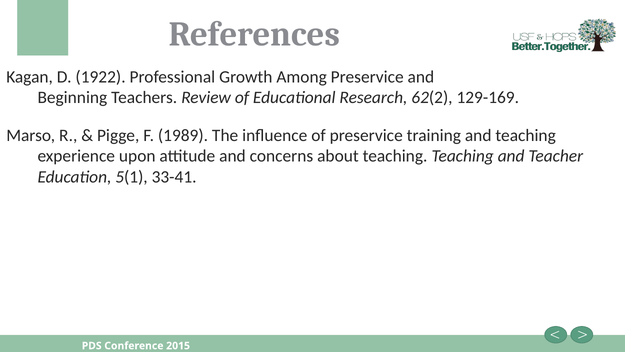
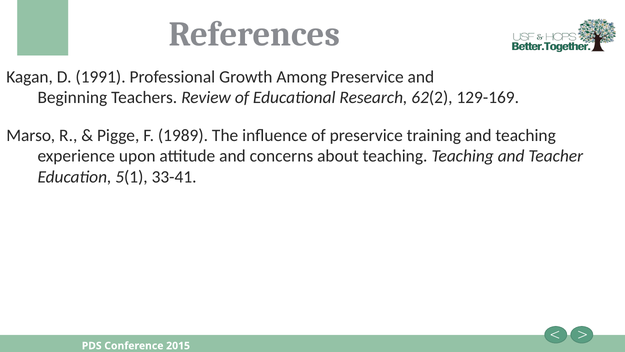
1922: 1922 -> 1991 (101, 77)
